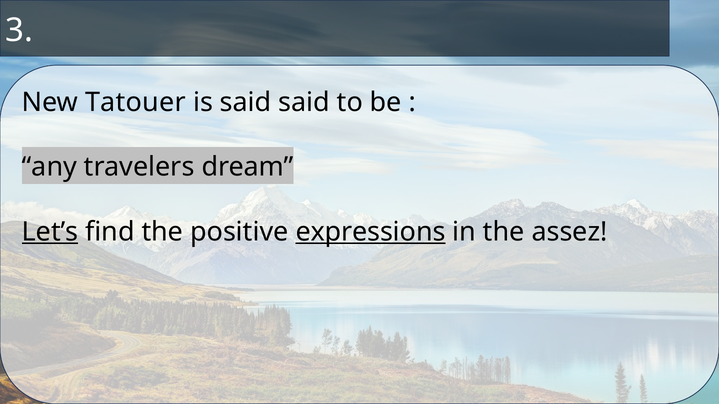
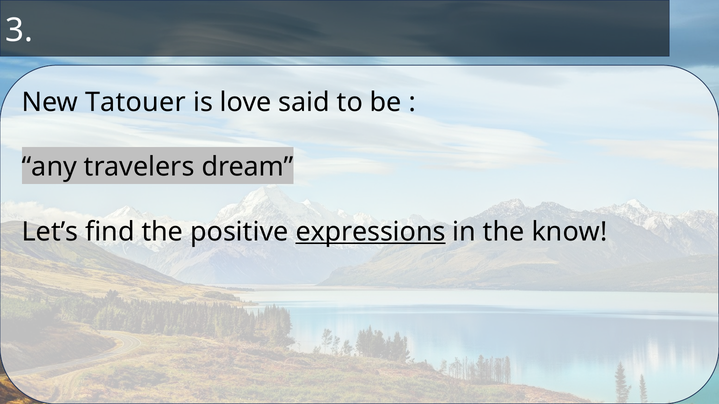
is said: said -> love (246, 103)
Let’s underline: present -> none (50, 232)
assez: assez -> know (570, 232)
